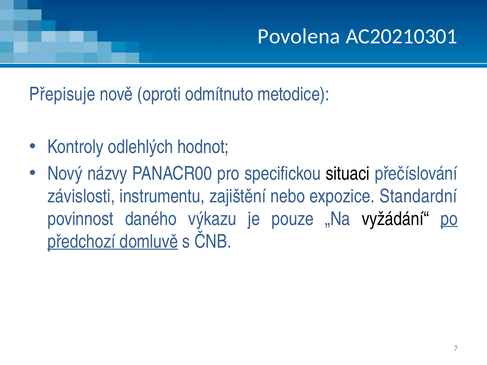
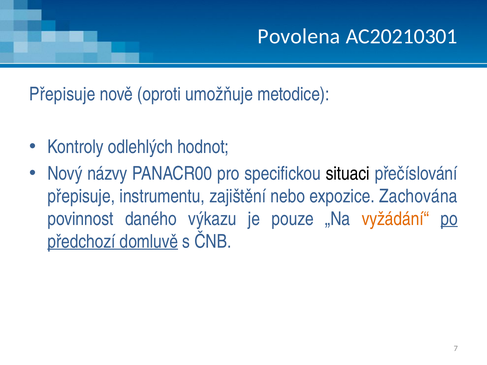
odmítnuto: odmítnuto -> umožňuje (219, 94)
závislosti: závislosti -> přepisuje (81, 196)
Standardní: Standardní -> Zachována (418, 196)
vyžádání“ colour: black -> orange (395, 219)
